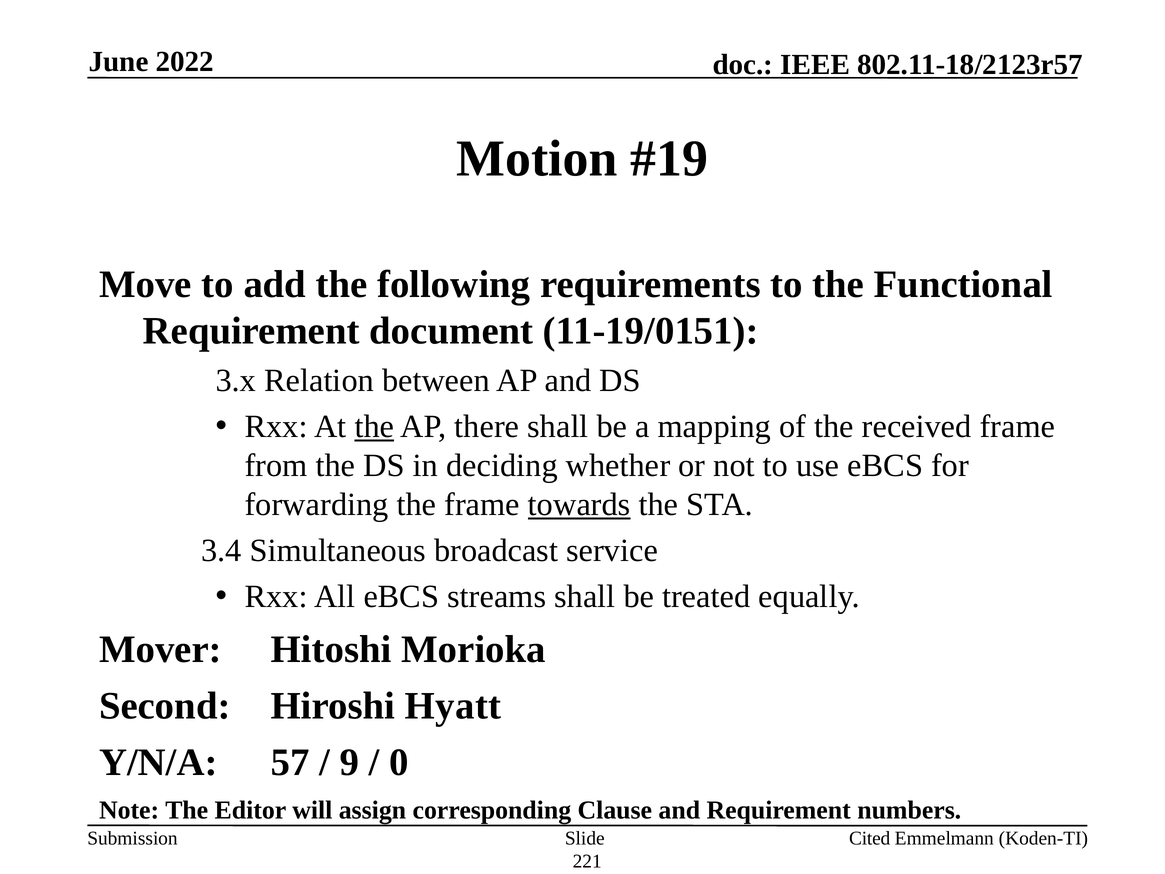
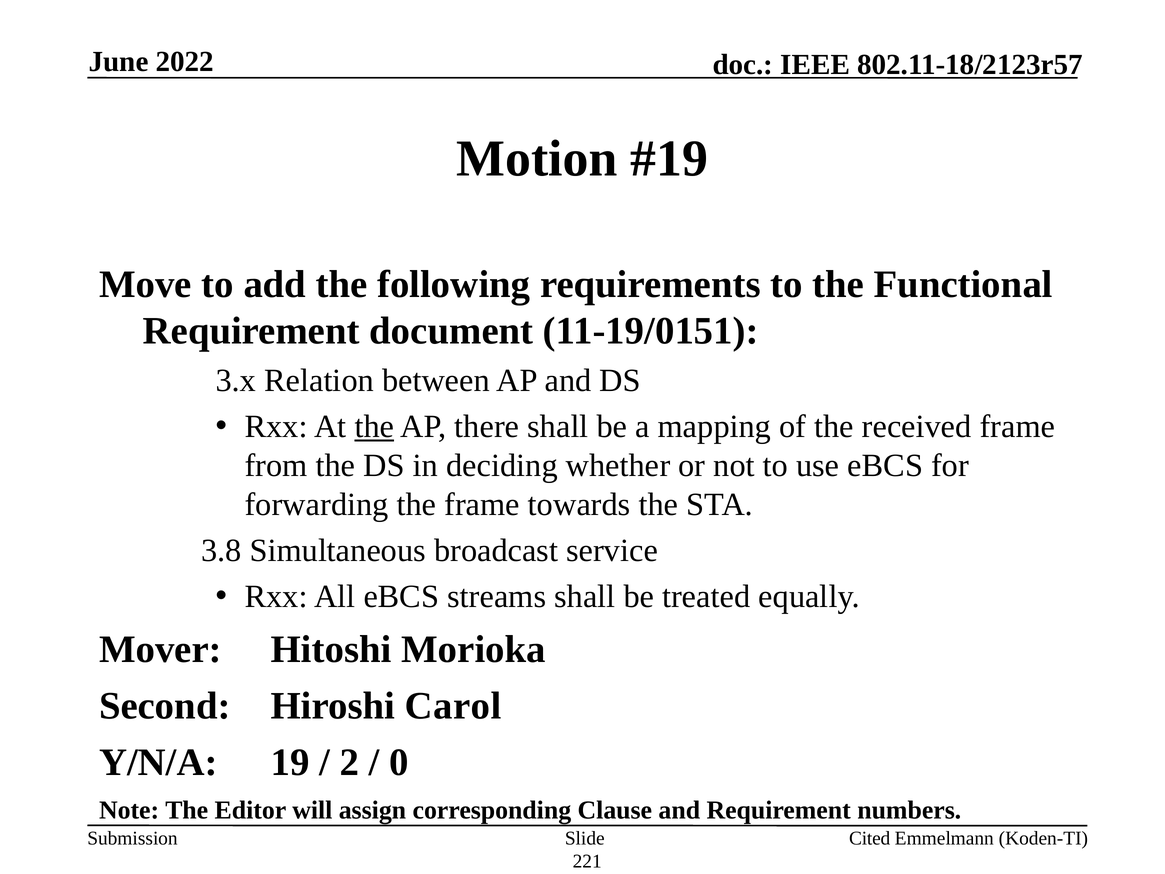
towards underline: present -> none (579, 504)
3.4: 3.4 -> 3.8 (221, 550)
Hyatt: Hyatt -> Carol (453, 706)
57: 57 -> 19 (290, 762)
9: 9 -> 2 (349, 762)
